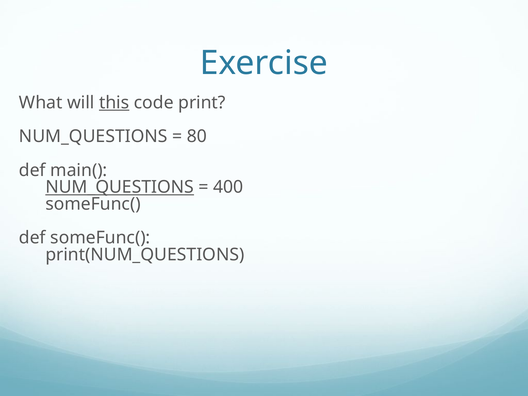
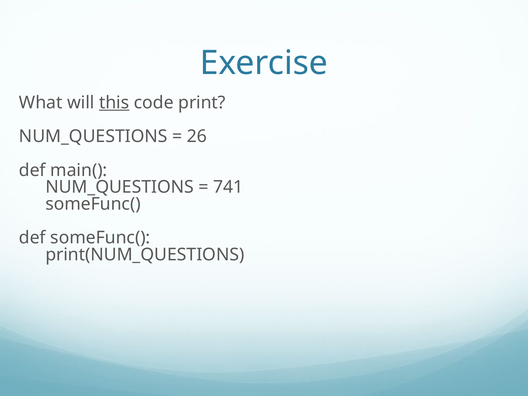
80: 80 -> 26 (197, 136)
NUM_QUESTIONS underline: present -> none (120, 187)
400: 400 -> 741 (228, 187)
